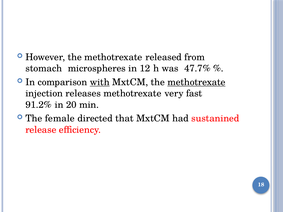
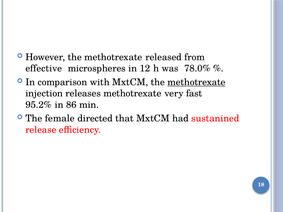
stomach: stomach -> effective (44, 69)
47.7%: 47.7% -> 78.0% (197, 69)
with underline: present -> none (100, 82)
91.2%: 91.2% -> 95.2% (39, 105)
20: 20 -> 86 (71, 105)
